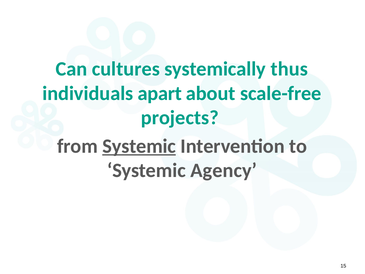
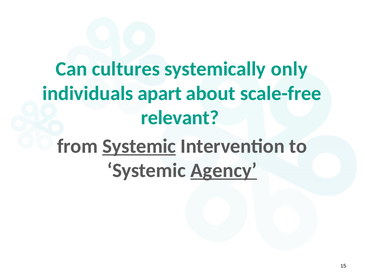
thus: thus -> only (289, 69)
projects: projects -> relevant (180, 118)
Agency underline: none -> present (224, 170)
